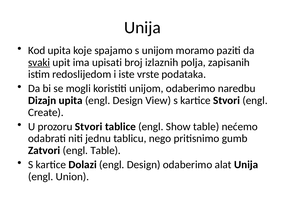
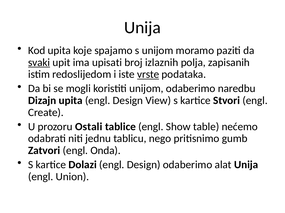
vrste underline: none -> present (148, 75)
prozoru Stvori: Stvori -> Ostali (89, 127)
engl Table: Table -> Onda (106, 151)
